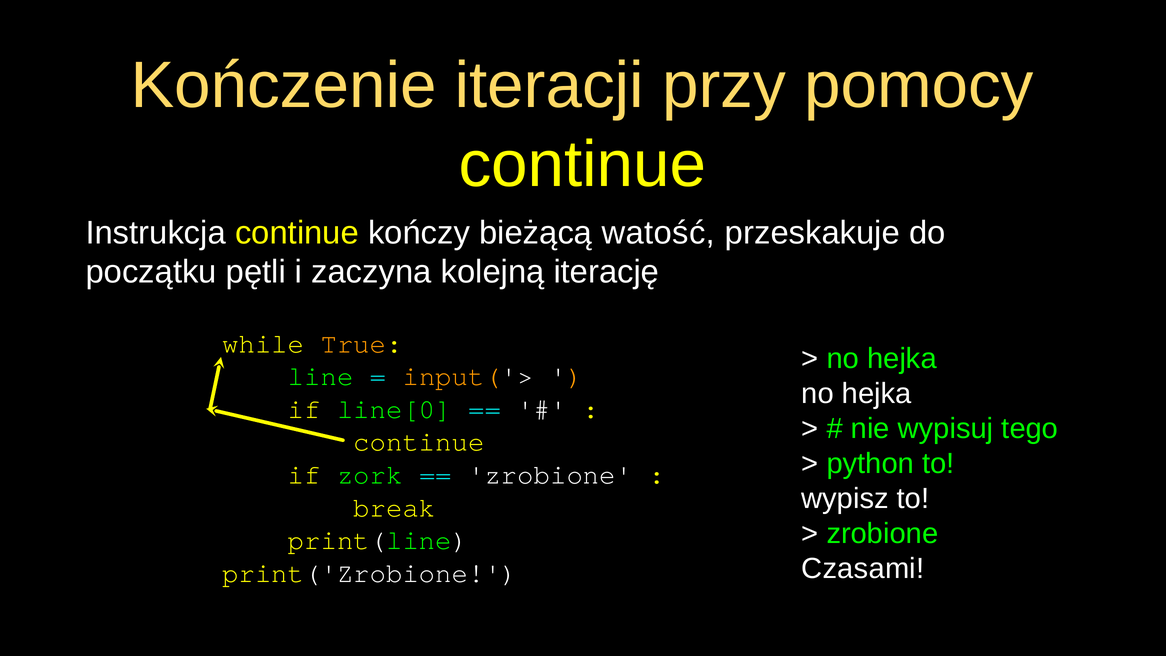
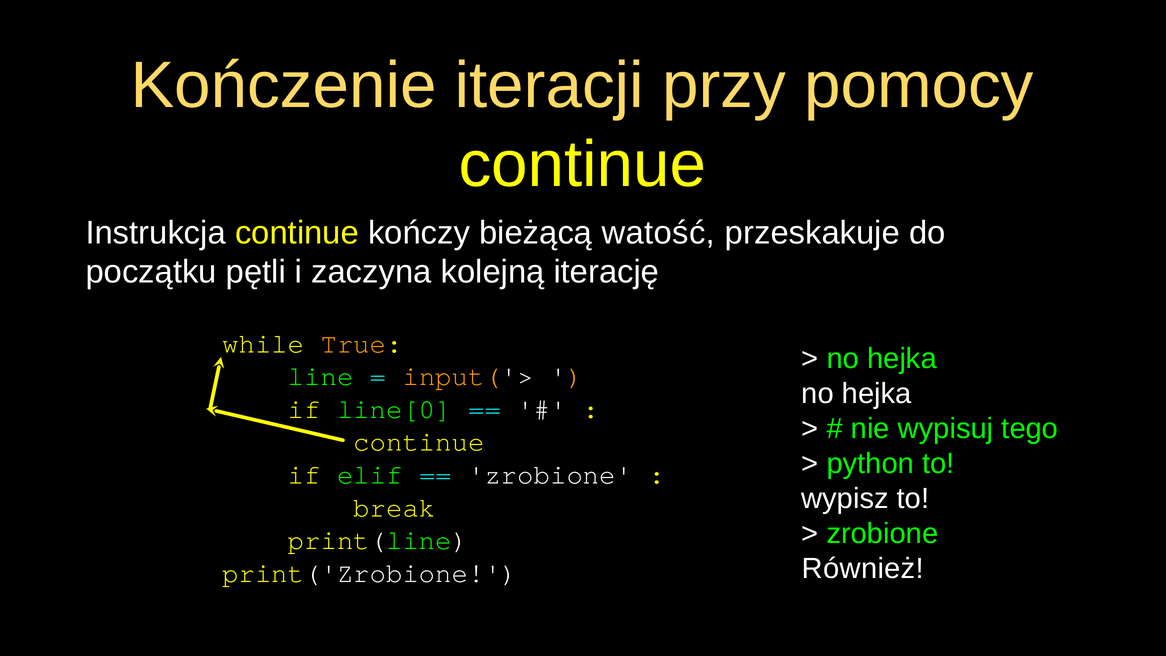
zork: zork -> elif (370, 475)
Czasami: Czasami -> Również (863, 568)
